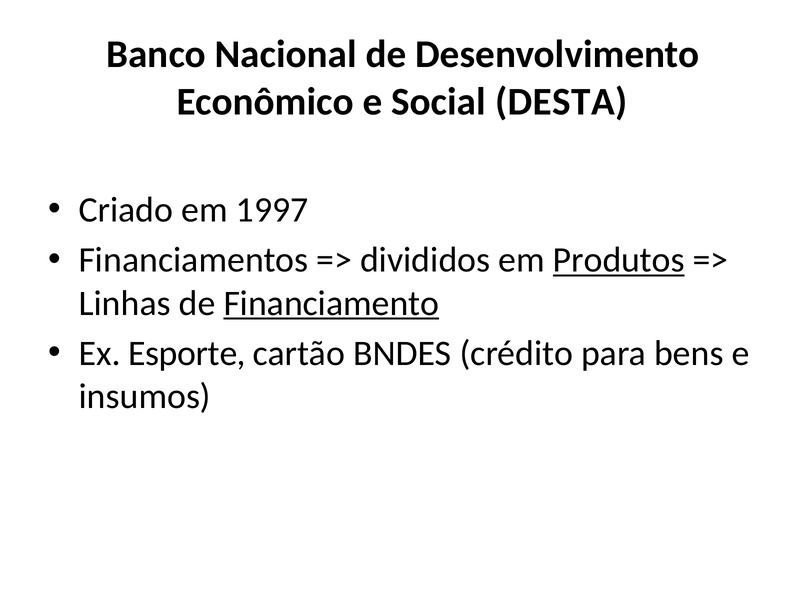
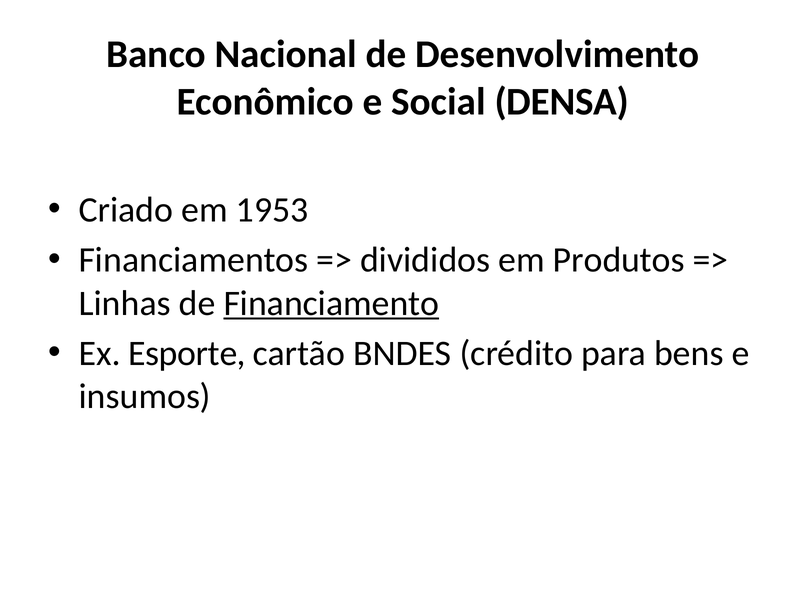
DESTA: DESTA -> DENSA (562, 101)
1997: 1997 -> 1953 (272, 210)
Produtos underline: present -> none (619, 260)
